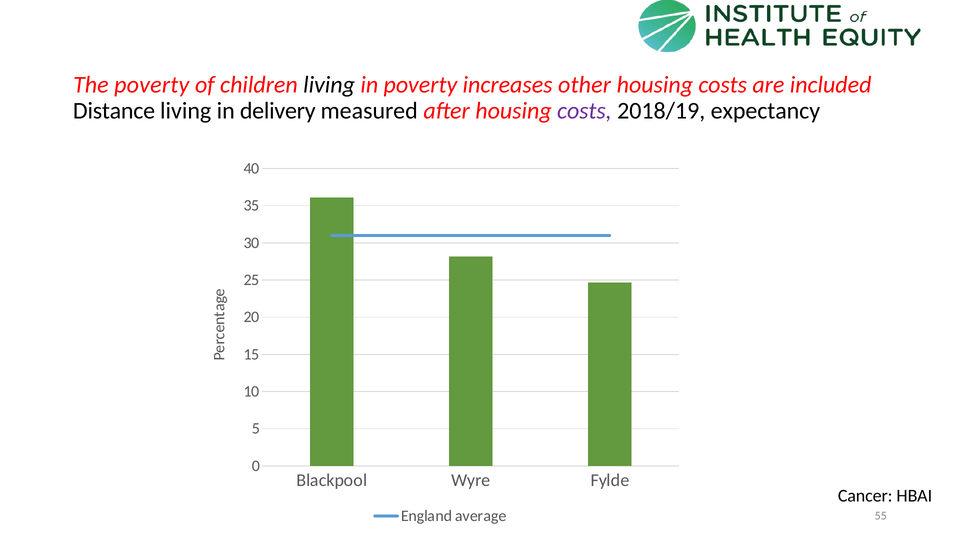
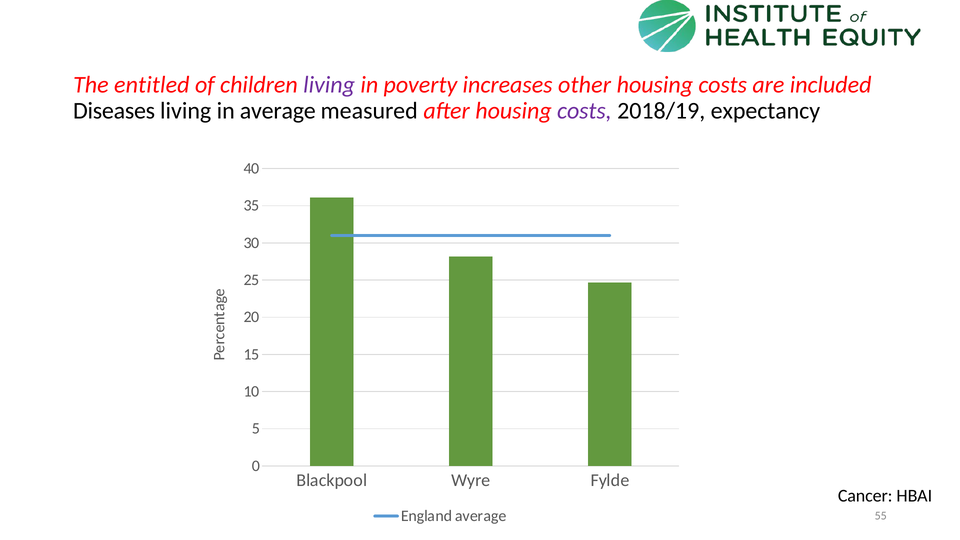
The poverty: poverty -> entitled (152, 85)
living colour: black -> purple (329, 85)
Distance: Distance -> Diseases (114, 111)
in delivery: delivery -> average (278, 111)
